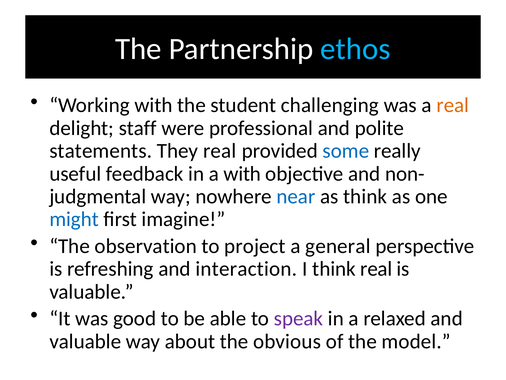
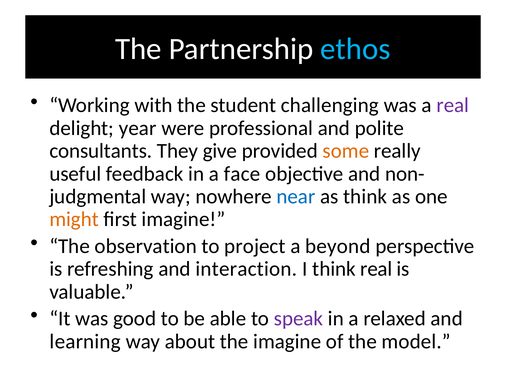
real colour: orange -> purple (453, 105)
staff: staff -> year (138, 128)
statements: statements -> consultants (101, 151)
They real: real -> give (220, 151)
some colour: blue -> orange (346, 151)
a with: with -> face (242, 174)
might colour: blue -> orange (74, 219)
general: general -> beyond (338, 246)
valuable: valuable -> learning (85, 341)
the obvious: obvious -> imagine (287, 341)
